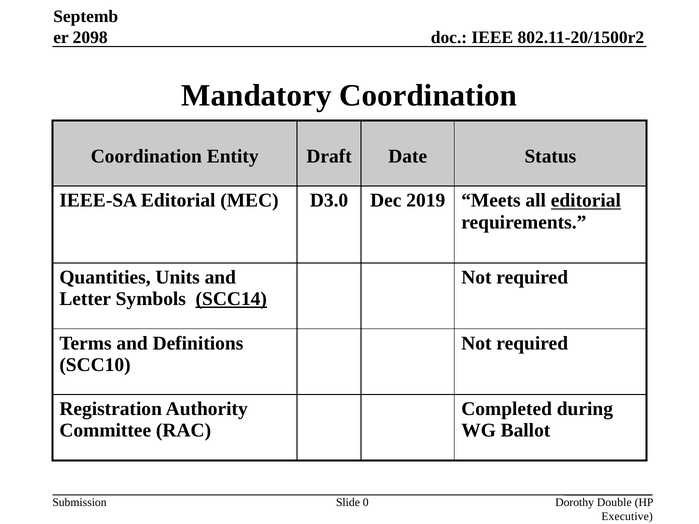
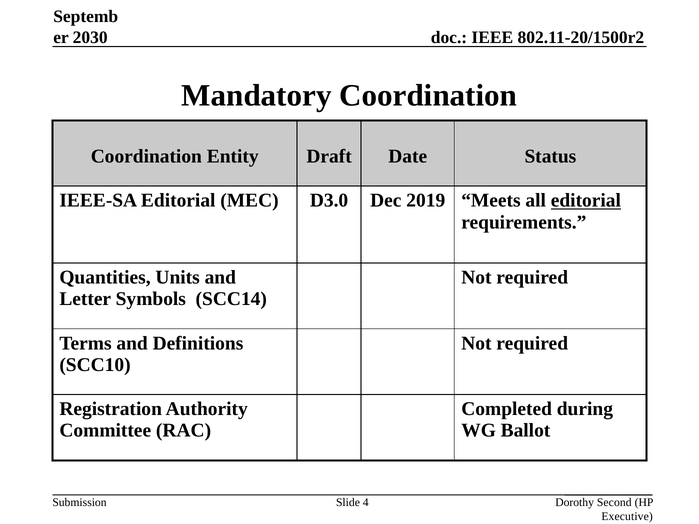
2098: 2098 -> 2030 (90, 37)
SCC14 underline: present -> none (231, 299)
0: 0 -> 4 (366, 503)
Double: Double -> Second (614, 503)
